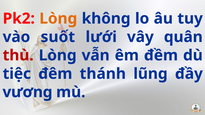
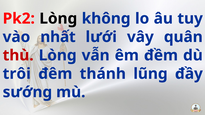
Lòng colour: orange -> black (58, 19)
suốt: suốt -> nhất (58, 37)
tiệc: tiệc -> trôi (17, 74)
vương: vương -> sướng (27, 92)
